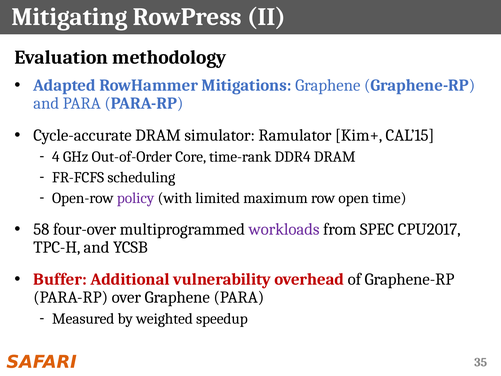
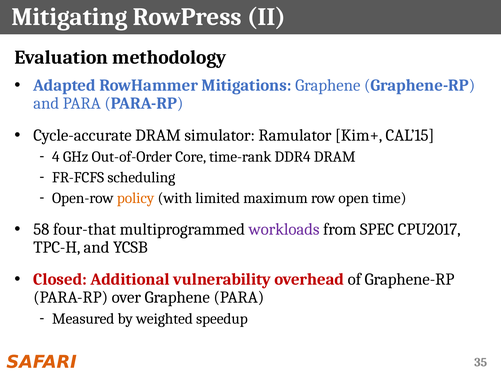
policy colour: purple -> orange (136, 198)
four-over: four-over -> four-that (84, 229)
Buffer: Buffer -> Closed (60, 279)
